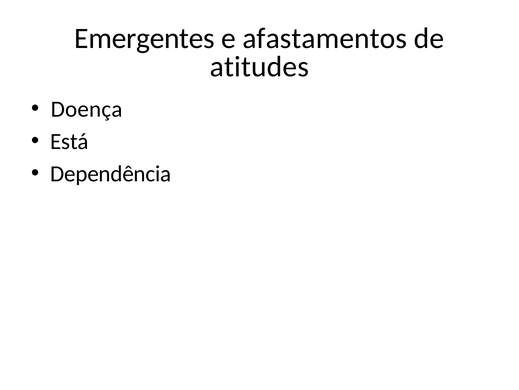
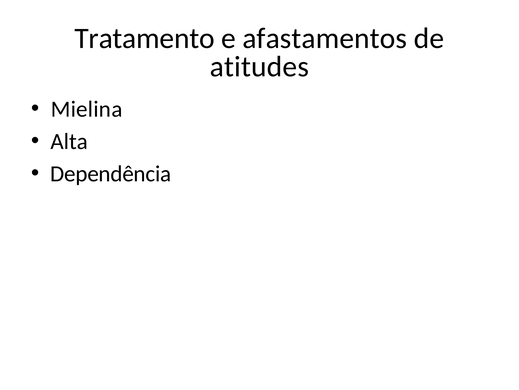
Emergentes: Emergentes -> Tratamento (145, 38)
Doença: Doença -> Mielina (87, 109)
Está: Está -> Alta (69, 141)
